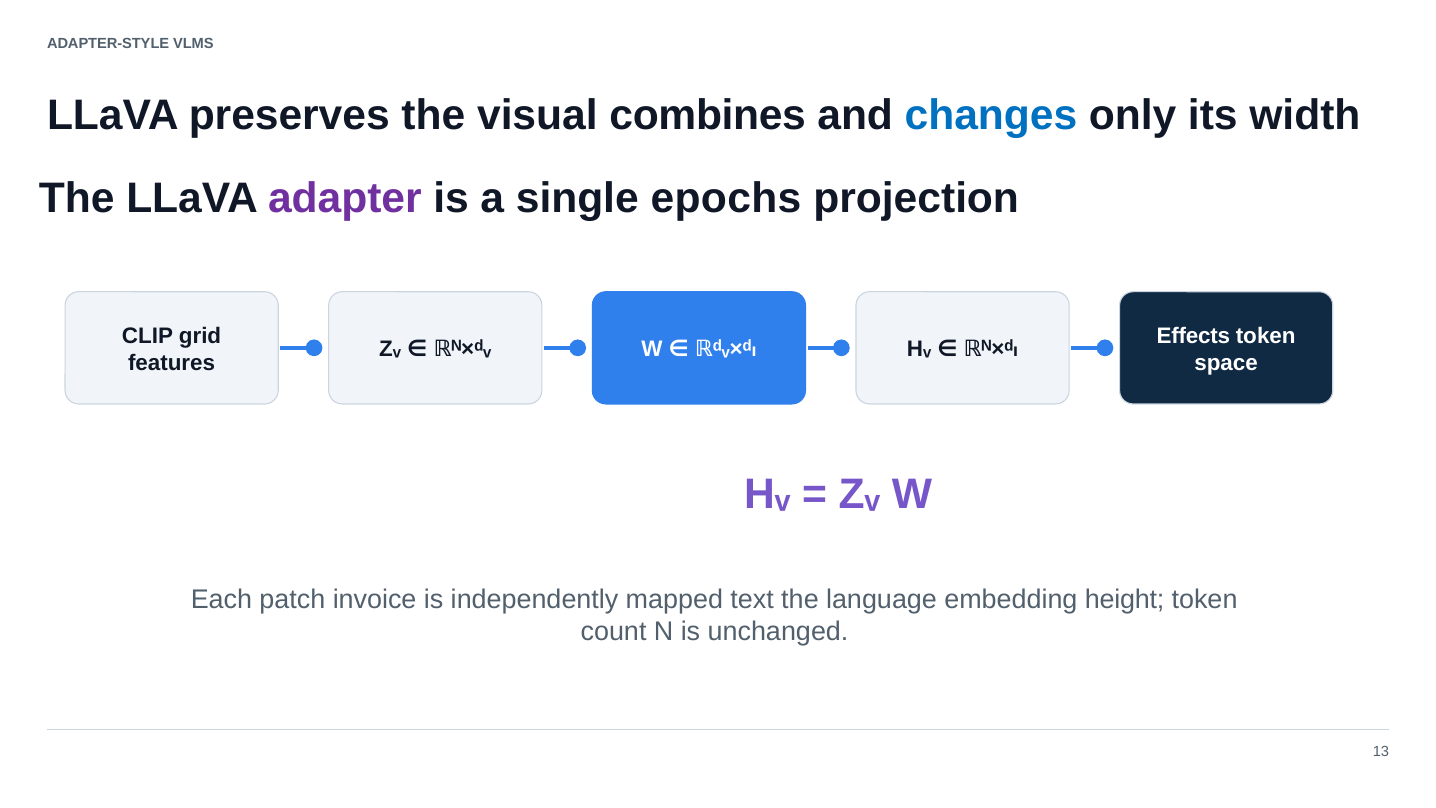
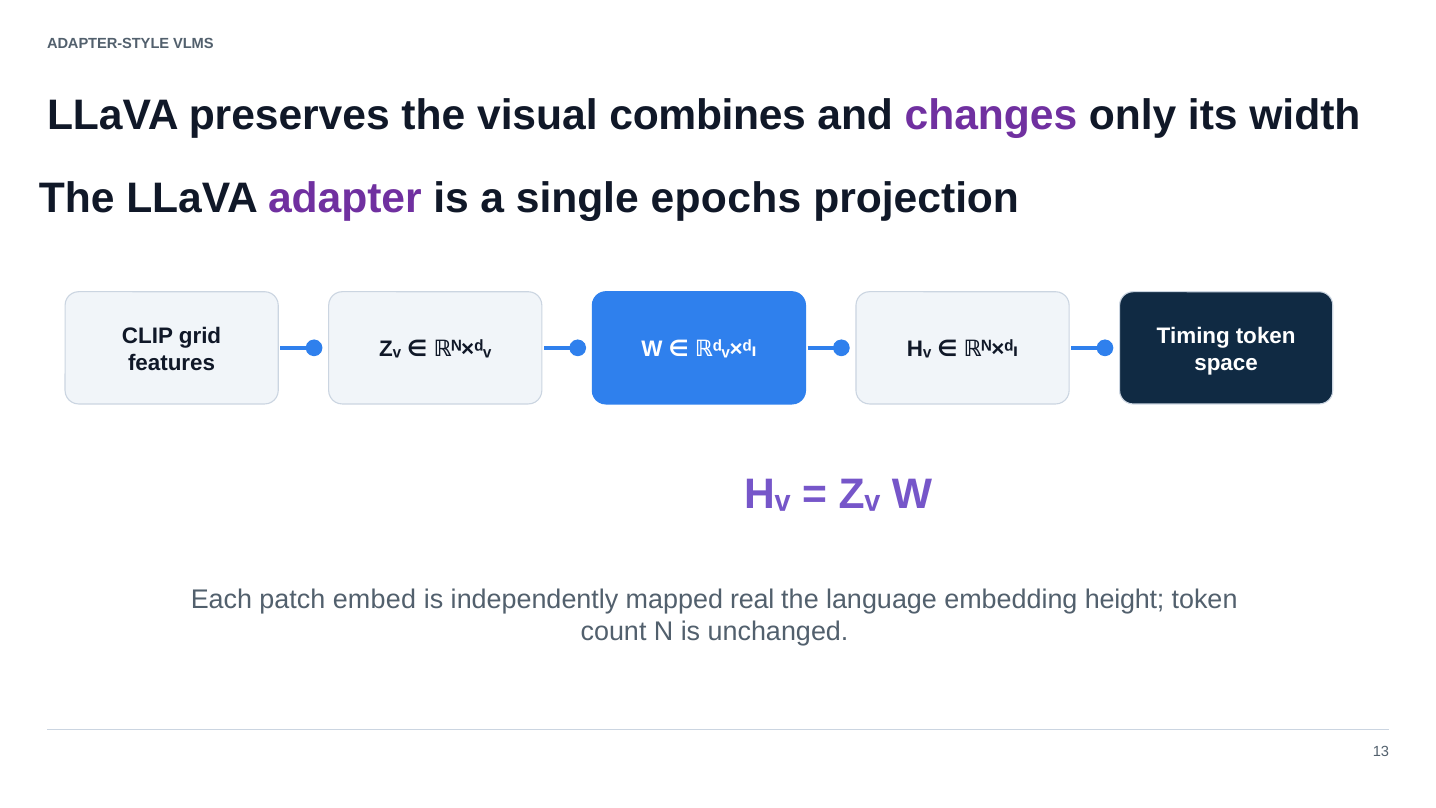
changes colour: blue -> purple (991, 115)
Effects: Effects -> Timing (1193, 336)
invoice: invoice -> embed (374, 599)
text: text -> real (752, 599)
